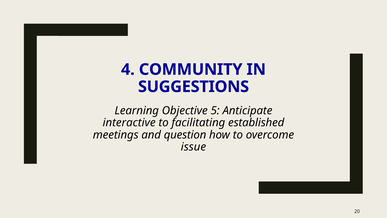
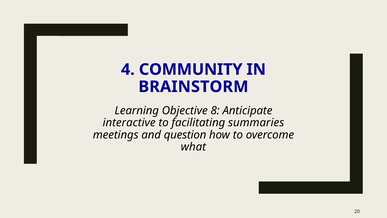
SUGGESTIONS: SUGGESTIONS -> BRAINSTORM (193, 87)
5: 5 -> 8 (215, 110)
established: established -> summaries (256, 123)
issue: issue -> what (193, 147)
